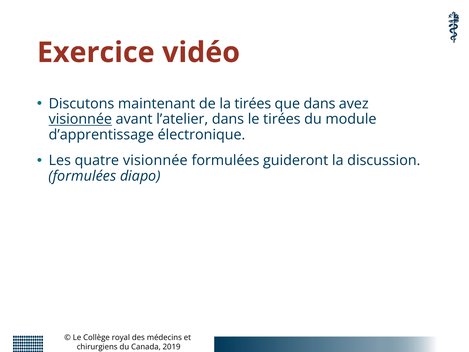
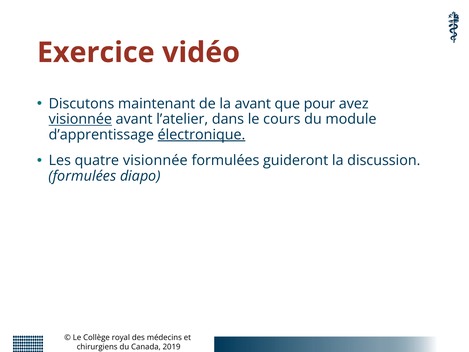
la tirées: tirées -> avant (253, 104)
que dans: dans -> pour (319, 104)
le tirées: tirées -> cours (282, 119)
électronique underline: none -> present (201, 135)
